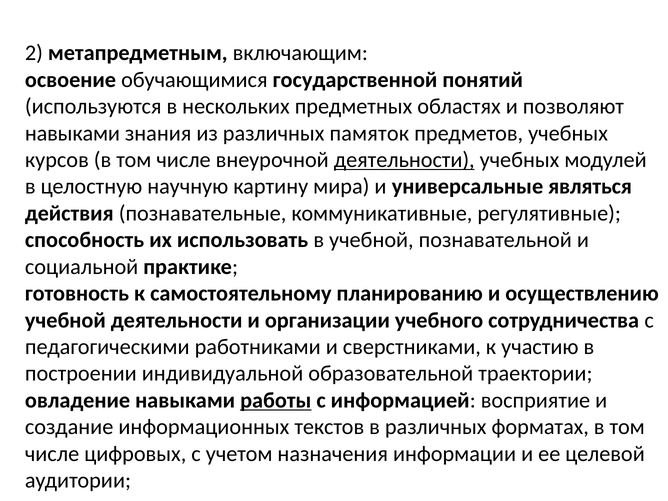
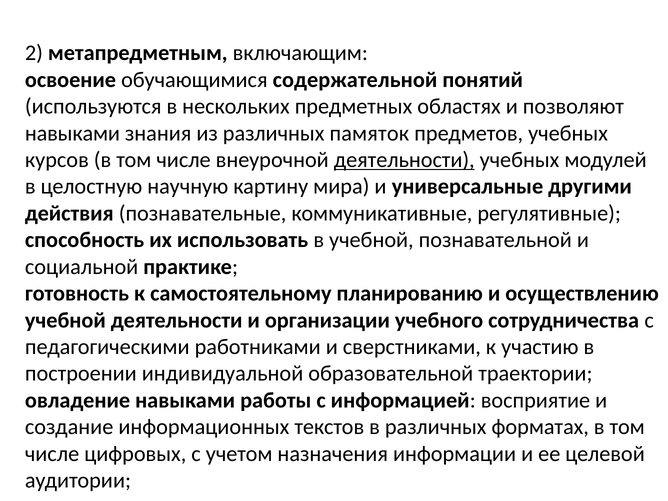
государственной: государственной -> содержательной (355, 80)
являться: являться -> другими (590, 187)
работы underline: present -> none (276, 400)
